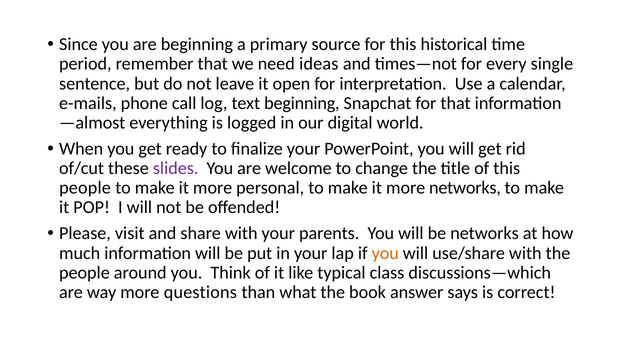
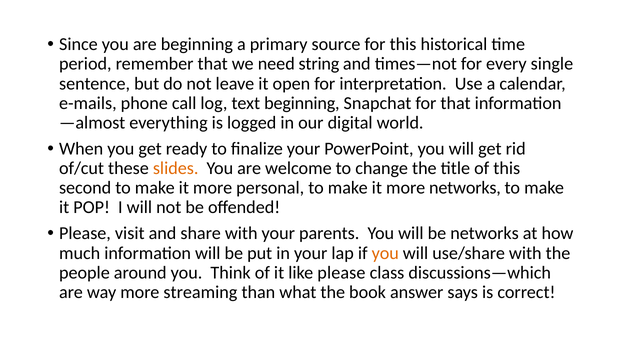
ideas: ideas -> string (319, 64)
slides colour: purple -> orange (176, 168)
people: people -> second (85, 188)
like typical: typical -> please (341, 273)
questions: questions -> streaming (200, 292)
